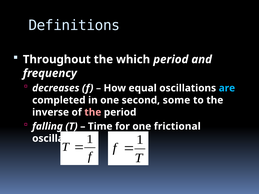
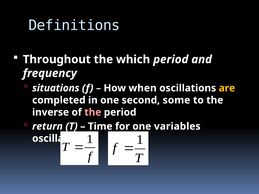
decreases: decreases -> situations (56, 88)
equal: equal -> when (143, 88)
are colour: light blue -> yellow (227, 88)
falling: falling -> return (47, 126)
frictional: frictional -> variables (177, 126)
